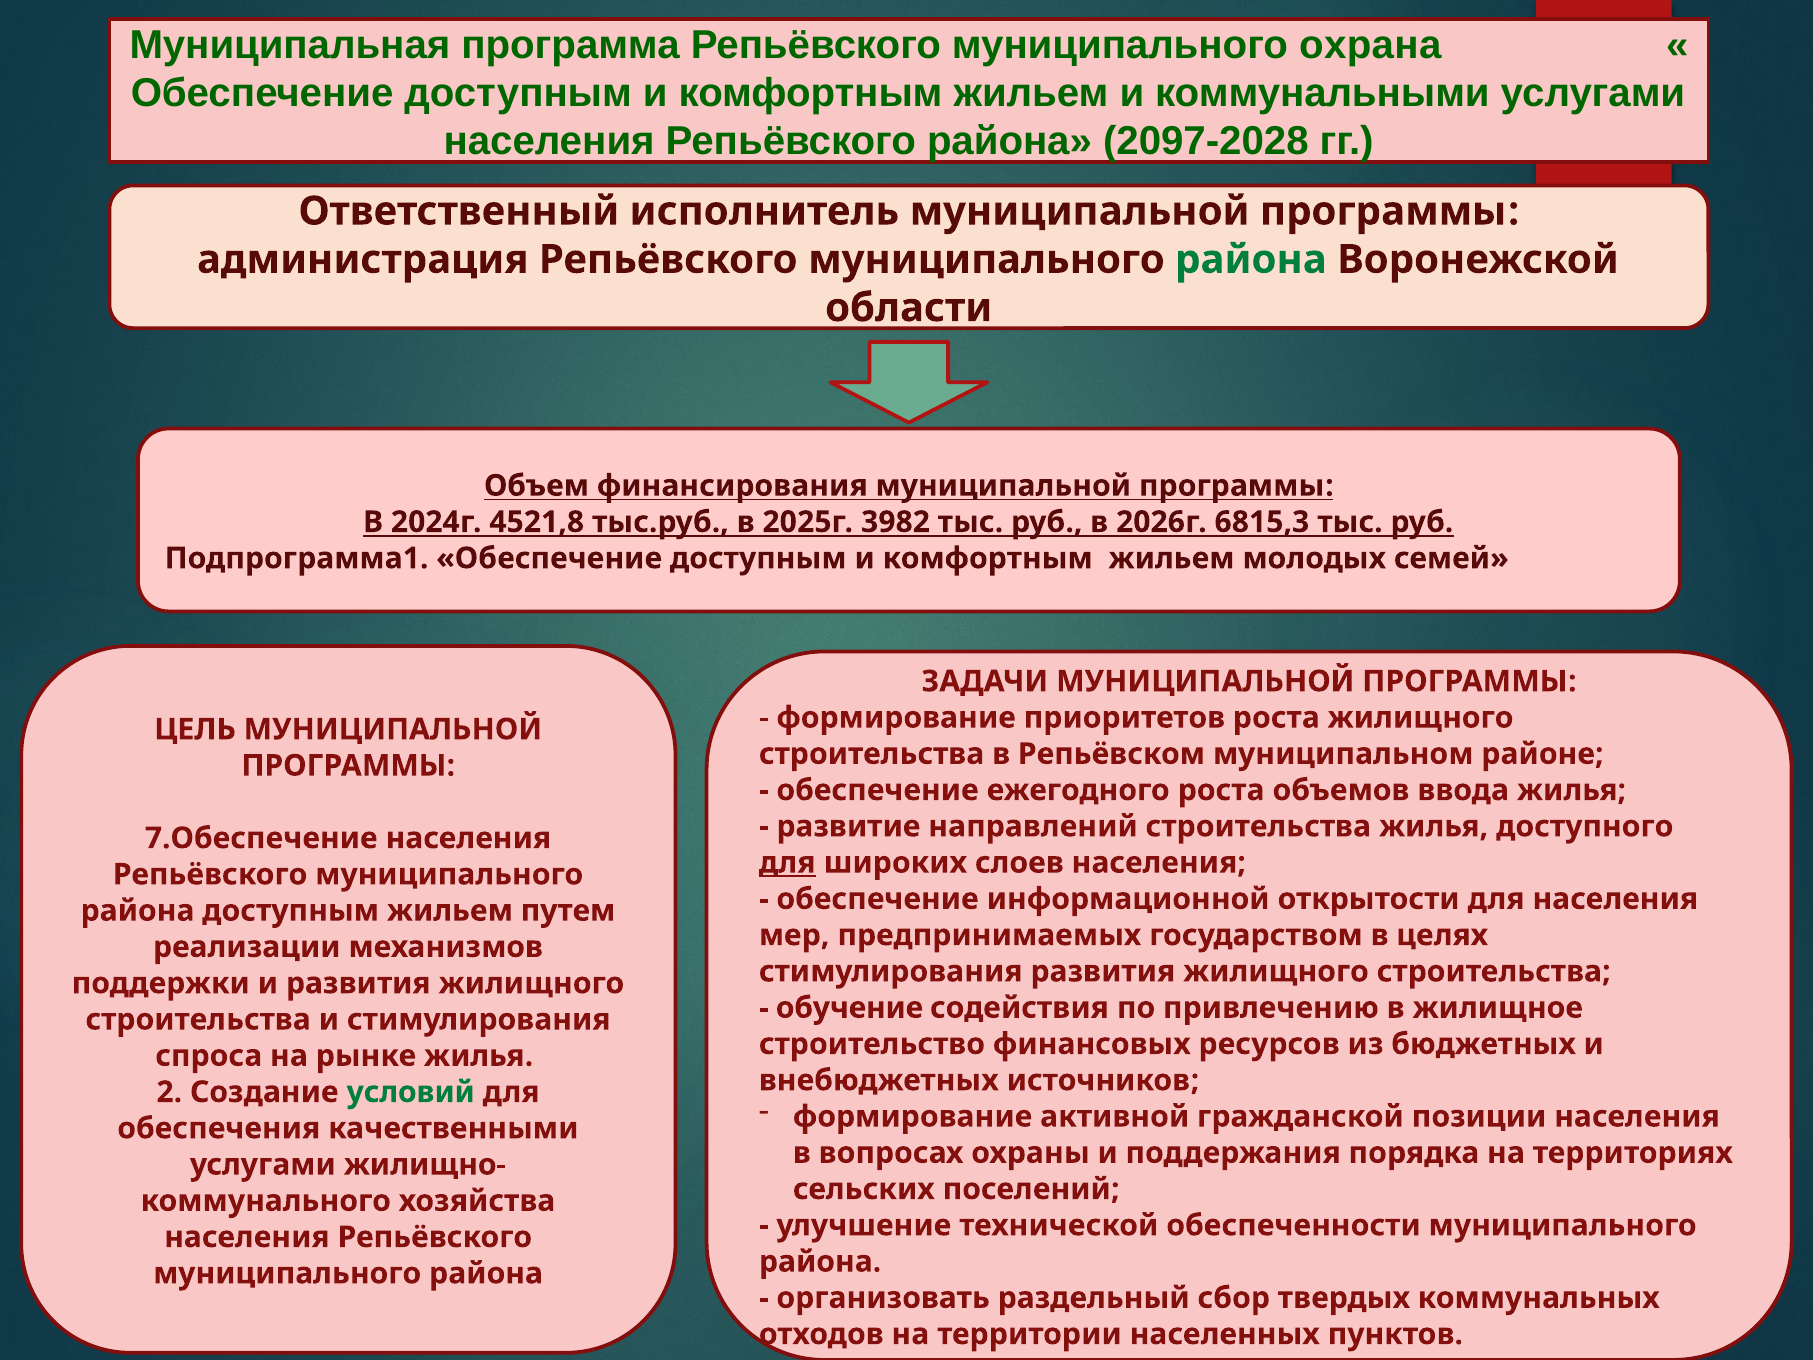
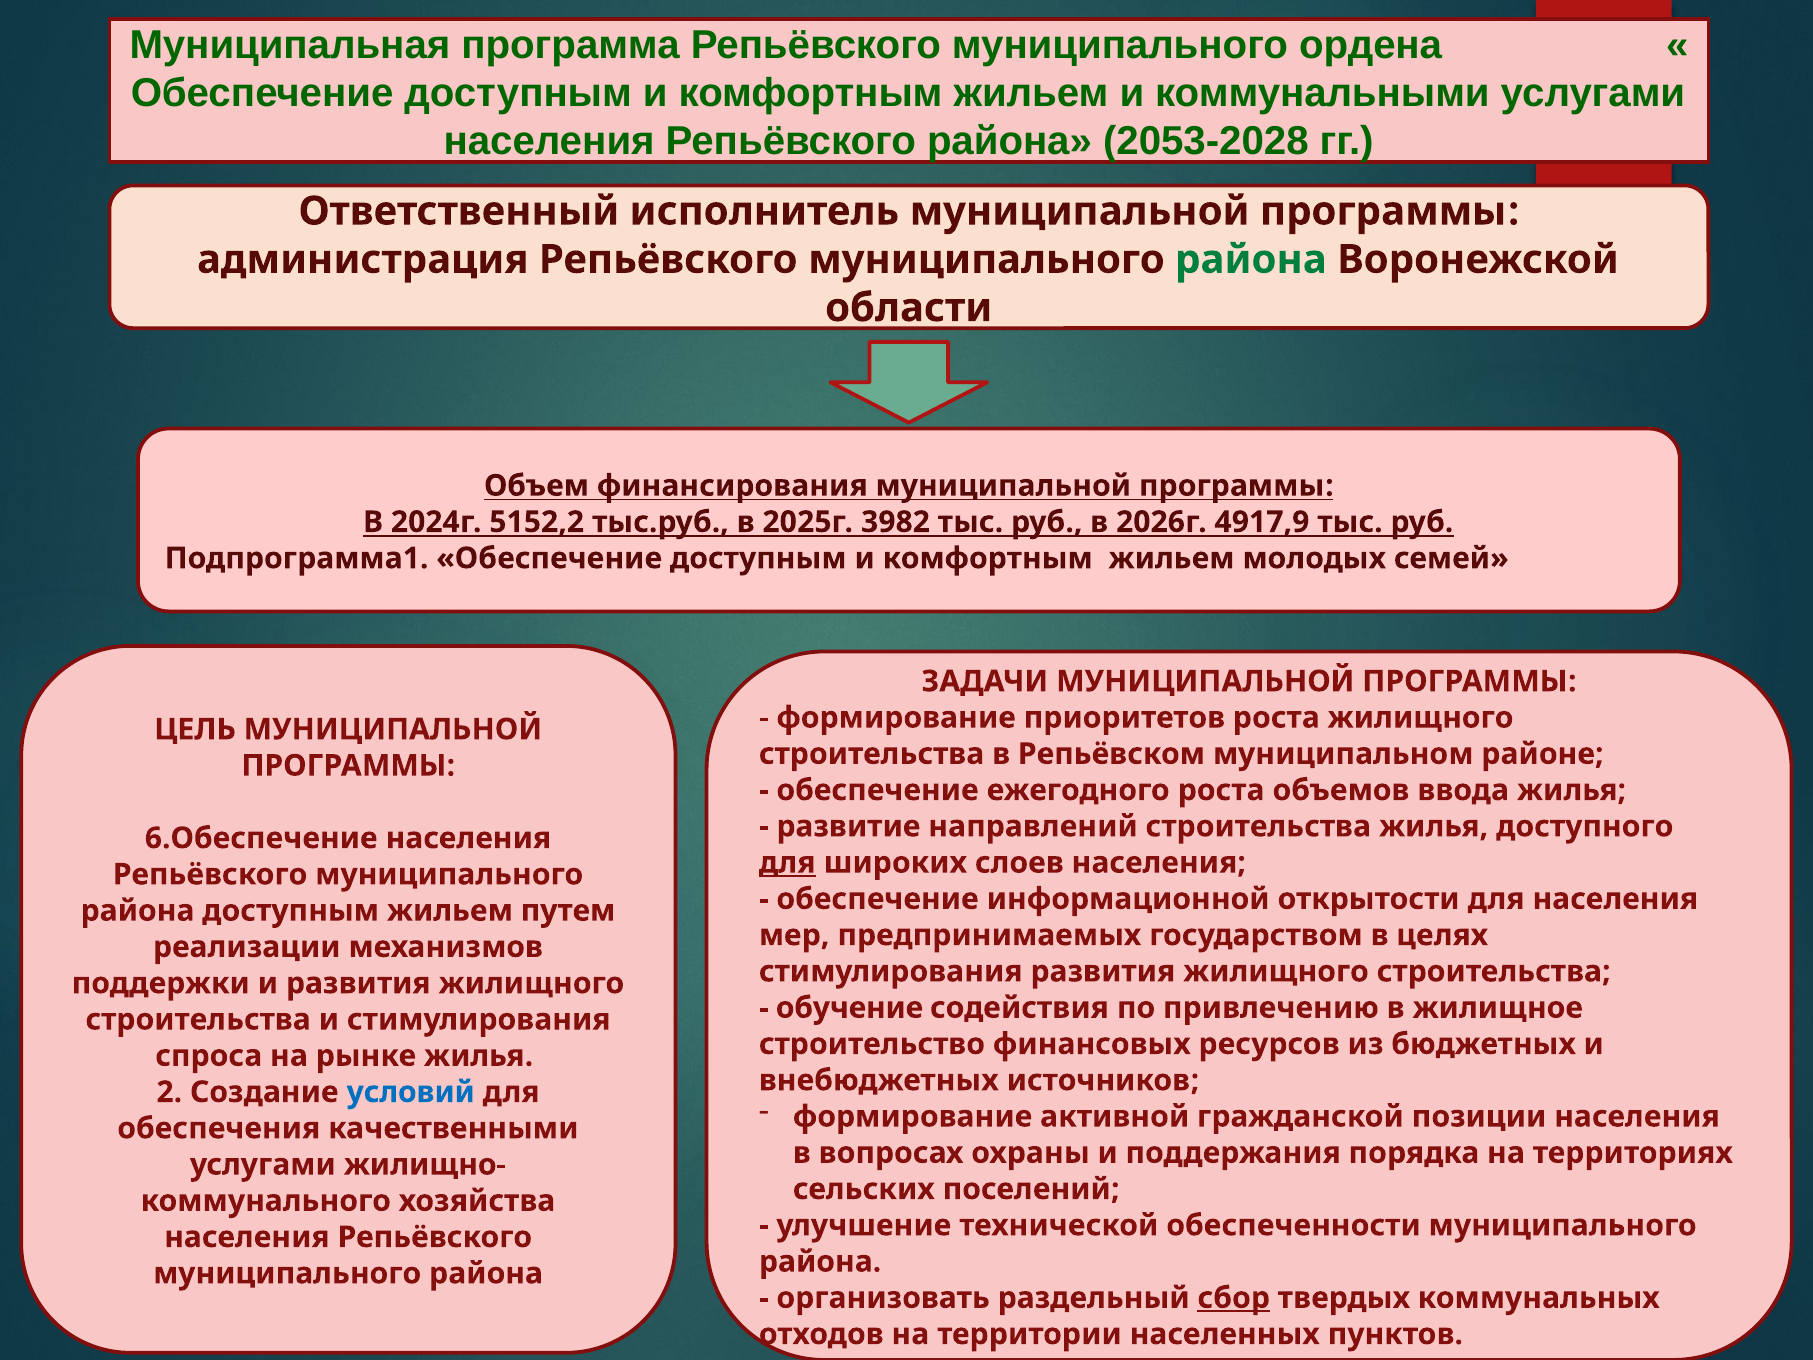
охрана: охрана -> ордена (1371, 45)
2097-2028: 2097-2028 -> 2053-2028 (1206, 142)
4521,8: 4521,8 -> 5152,2 (537, 522)
6815,3: 6815,3 -> 4917,9 (1262, 522)
7.Обеспечение: 7.Обеспечение -> 6.Обеспечение (261, 838)
условий colour: green -> blue (411, 1092)
сбор underline: none -> present (1234, 1298)
